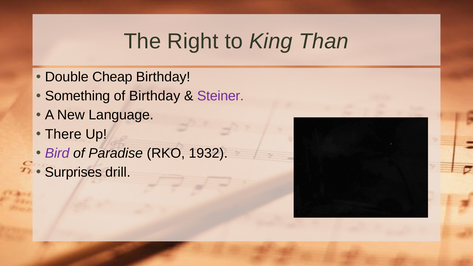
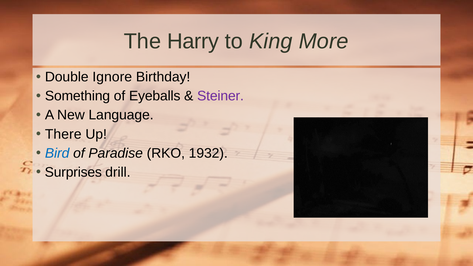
Right: Right -> Harry (193, 41)
Than: Than -> More (324, 41)
Cheap: Cheap -> Ignore (112, 77)
of Birthday: Birthday -> Eyeballs (155, 96)
Bird colour: purple -> blue (57, 153)
